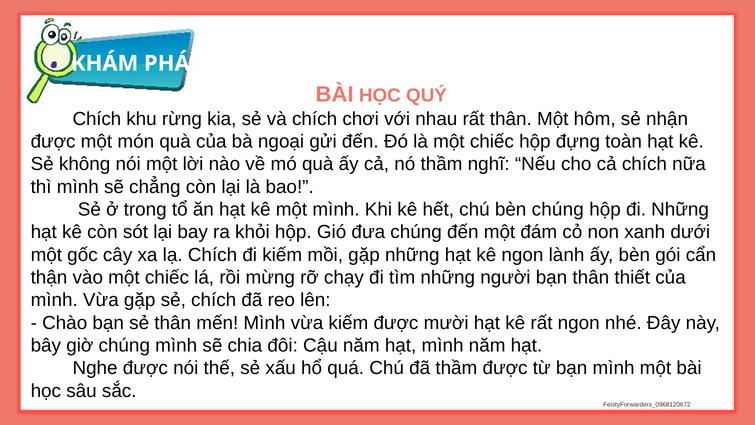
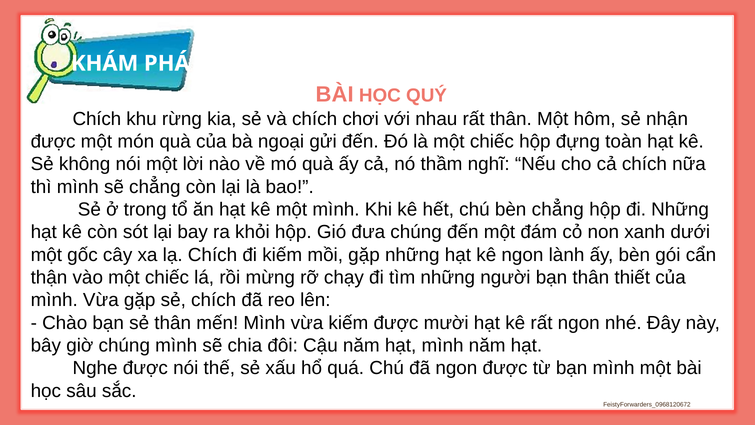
bèn chúng: chúng -> chẳng (558, 209)
đã thầm: thầm -> ngon (456, 368)
